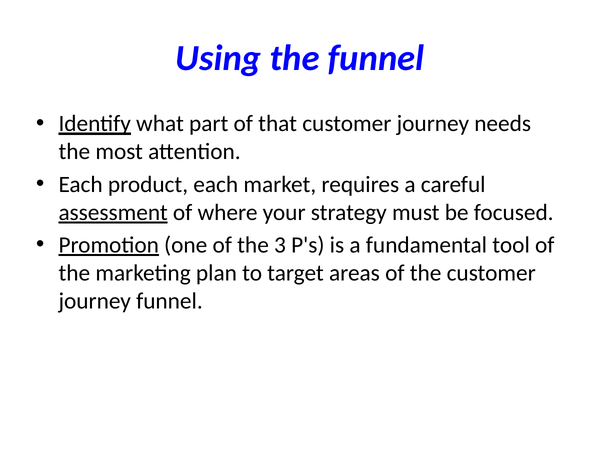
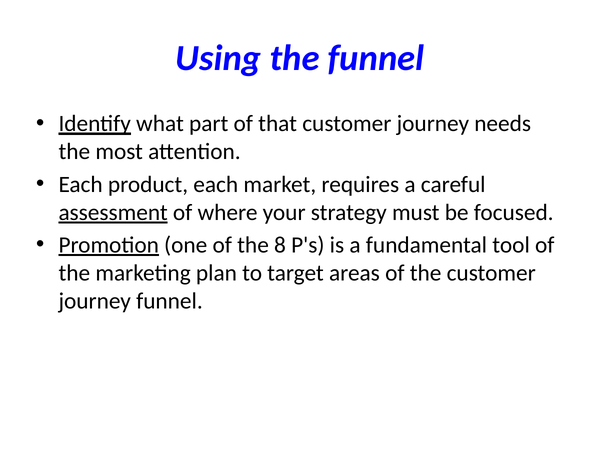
3: 3 -> 8 (280, 245)
